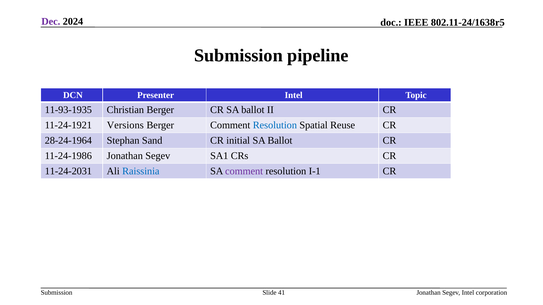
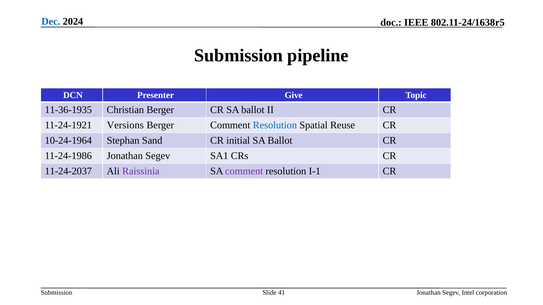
Dec colour: purple -> blue (51, 22)
Presenter Intel: Intel -> Give (294, 95)
11-93-1935: 11-93-1935 -> 11-36-1935 (68, 110)
28-24-1964: 28-24-1964 -> 10-24-1964 (68, 141)
11-24-2031: 11-24-2031 -> 11-24-2037 (68, 171)
Raissinia colour: blue -> purple (141, 171)
